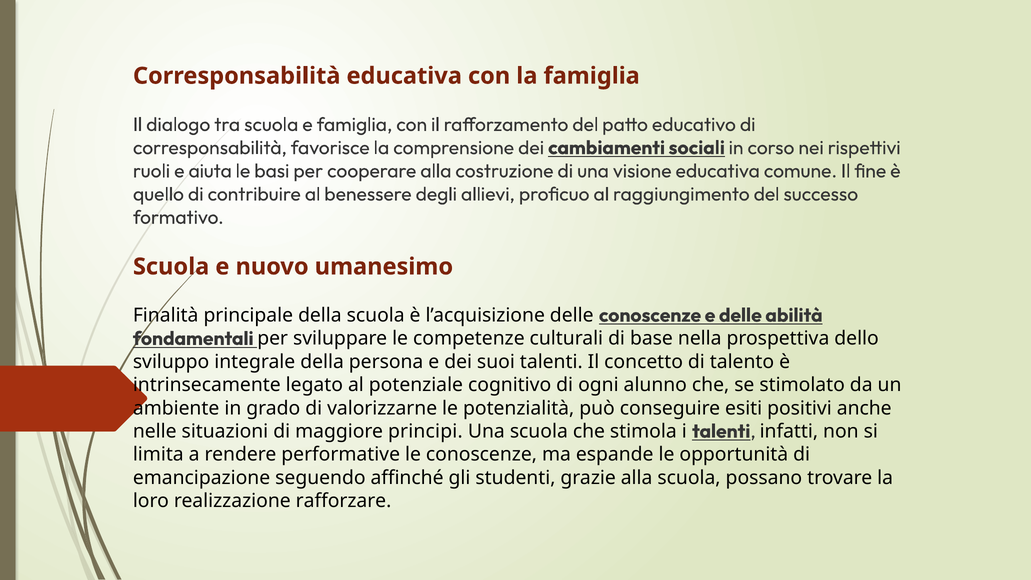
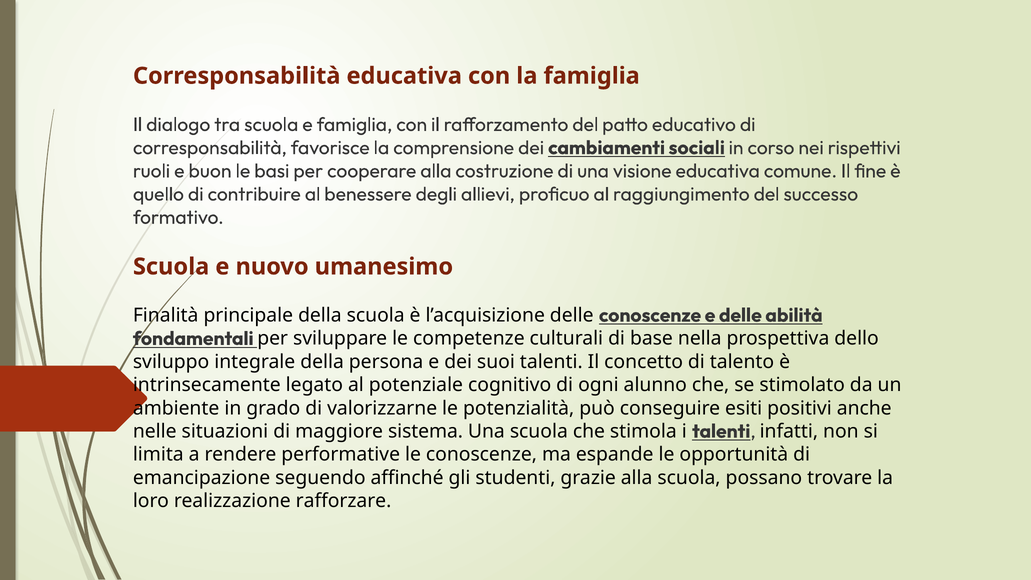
aiuta: aiuta -> buon (210, 171)
principi: principi -> sistema (426, 431)
